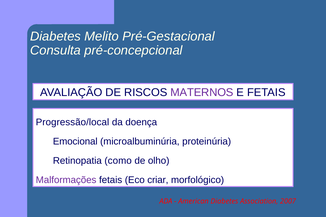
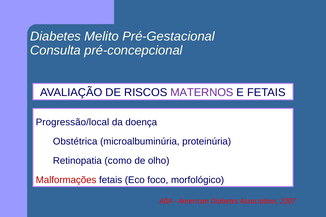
Emocional: Emocional -> Obstétrica (75, 142)
Malformações colour: purple -> red (66, 180)
criar: criar -> foco (158, 180)
